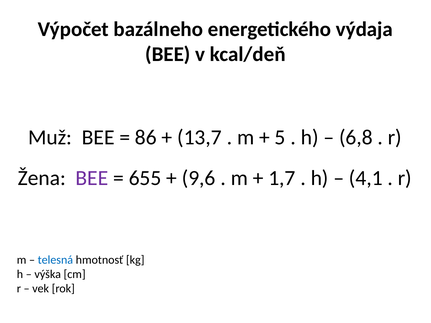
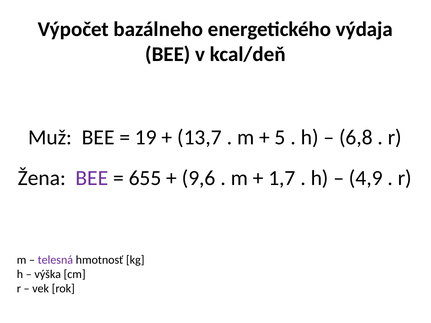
86: 86 -> 19 (146, 137)
4,1: 4,1 -> 4,9 (366, 178)
telesná colour: blue -> purple (55, 260)
